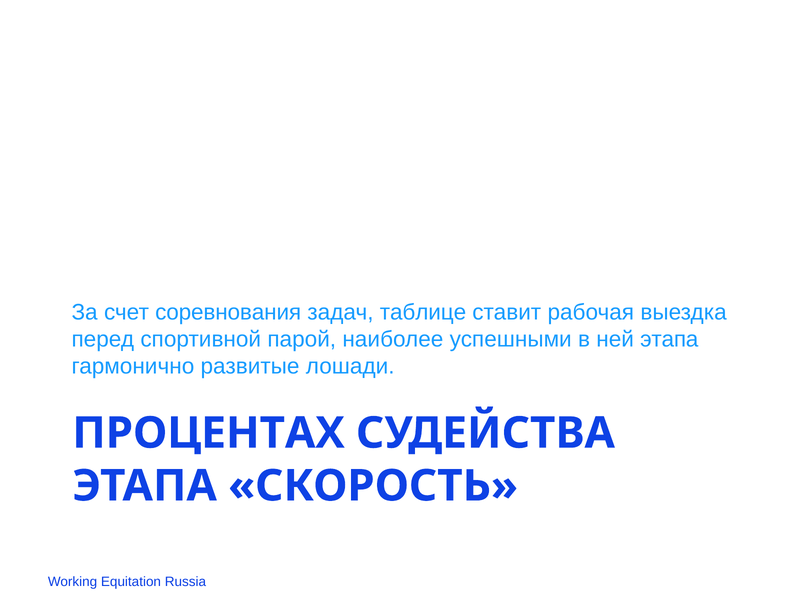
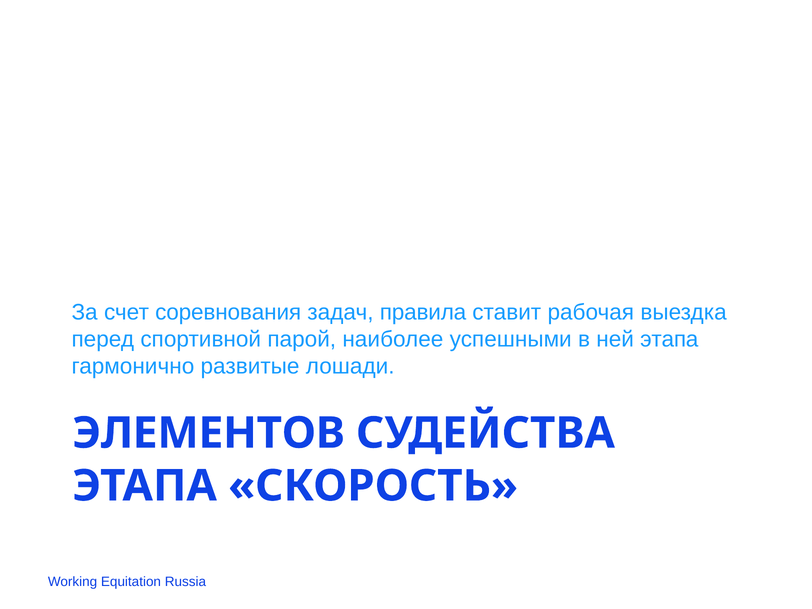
таблице: таблице -> правила (423, 312)
ПРОЦЕНТАХ: ПРОЦЕНТАХ -> ЭЛЕМЕНТОВ (209, 433)
